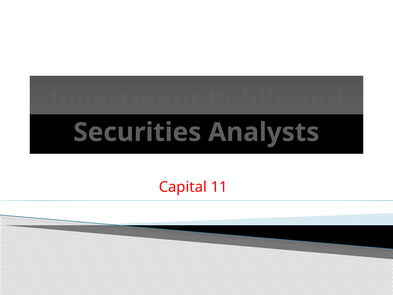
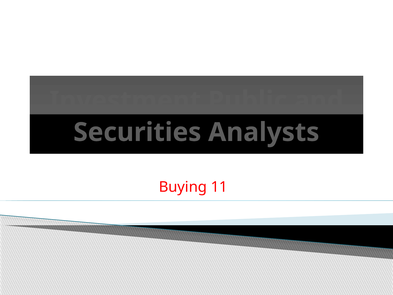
Capital: Capital -> Buying (183, 187)
